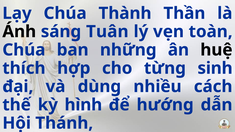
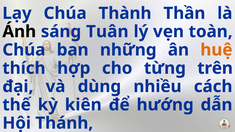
huệ colour: black -> orange (216, 50)
sinh: sinh -> trên (215, 68)
hình: hình -> kiên (83, 105)
